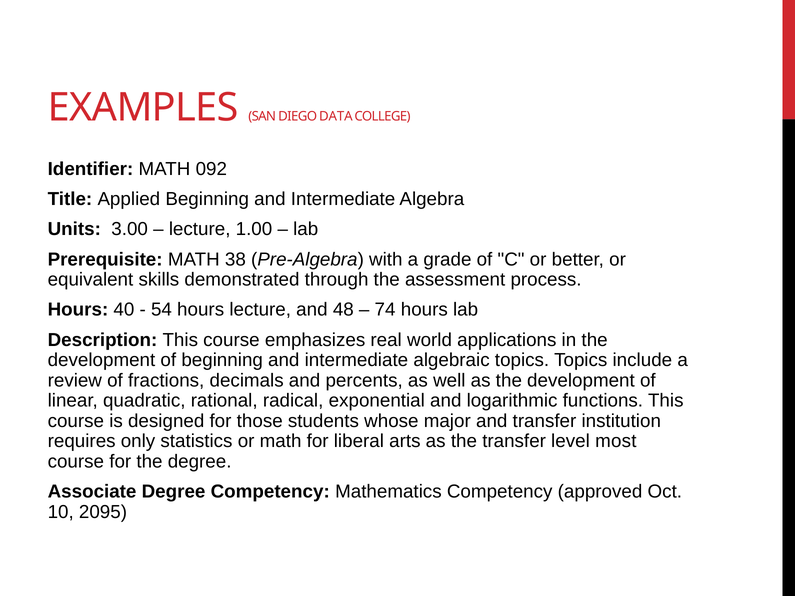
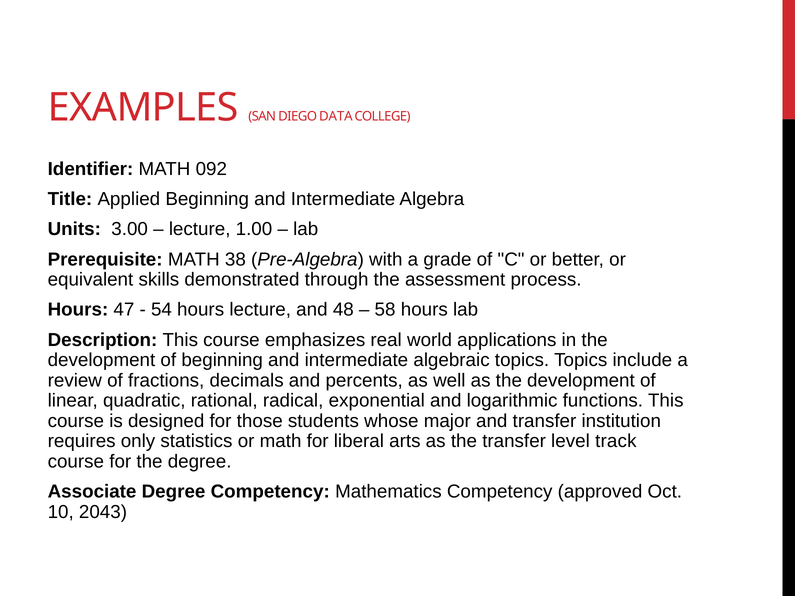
40: 40 -> 47 (124, 310)
74: 74 -> 58 (385, 310)
most: most -> track (616, 441)
2095: 2095 -> 2043 (103, 512)
